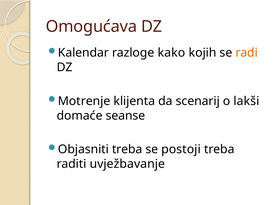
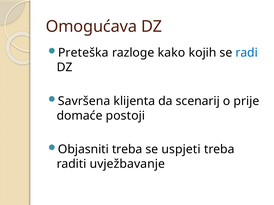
Kalendar: Kalendar -> Preteška (83, 53)
radi colour: orange -> blue (247, 53)
Motrenje: Motrenje -> Savršena (84, 101)
lakši: lakši -> prije (246, 101)
seanse: seanse -> postoji (125, 116)
postoji: postoji -> uspjeti (181, 150)
